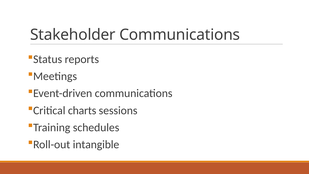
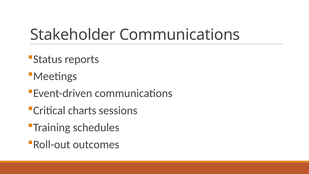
intangible: intangible -> outcomes (96, 144)
